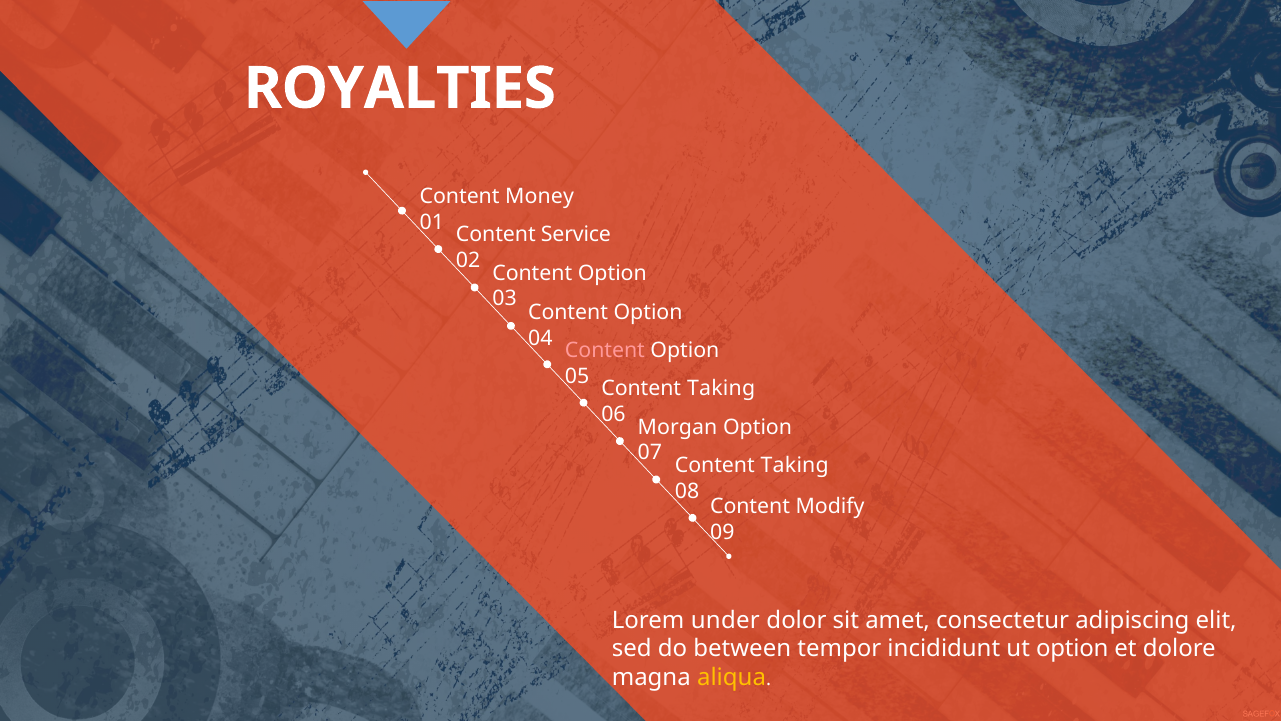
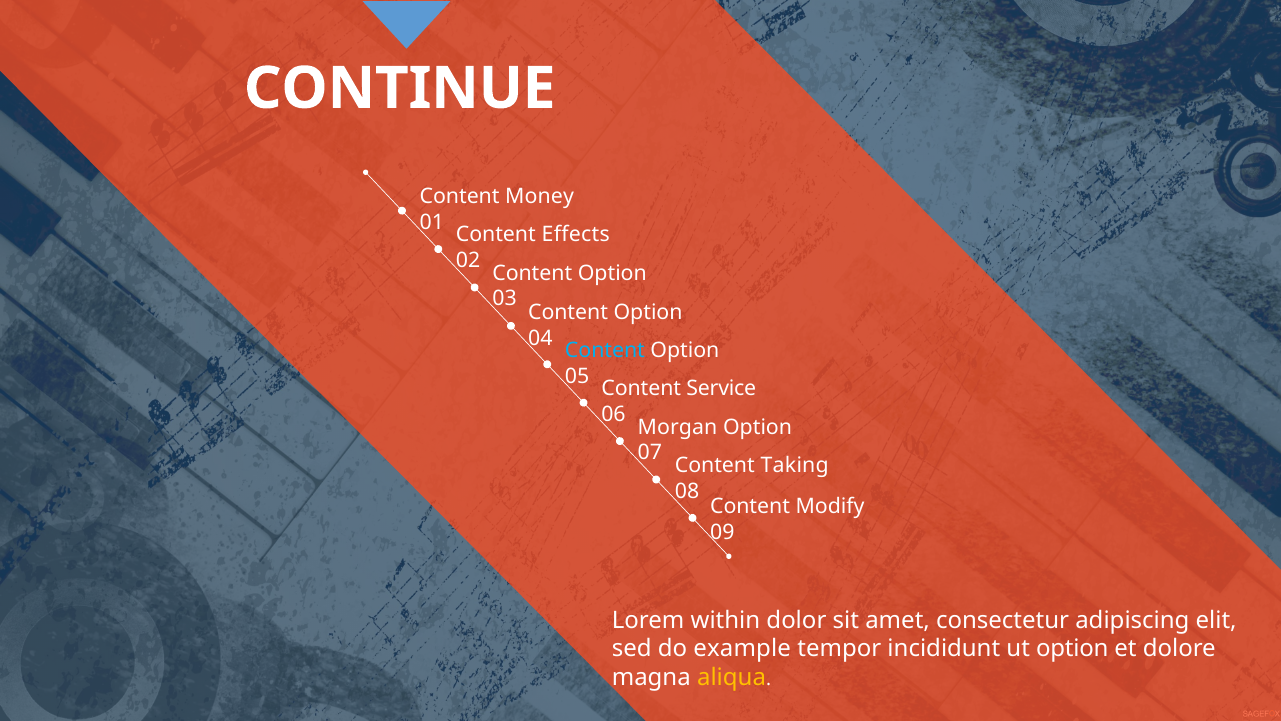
ROYALTIES: ROYALTIES -> CONTINUE (400, 88)
Service: Service -> Effects (576, 235)
Content colour: pink -> light blue (605, 350)
Taking: Taking -> Service (721, 388)
under: under -> within (725, 620)
between: between -> example (742, 649)
